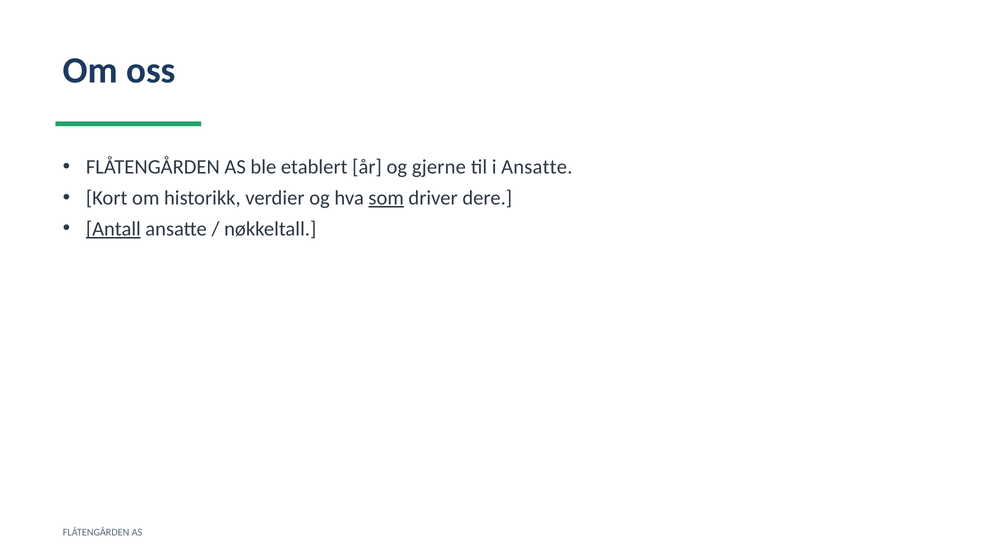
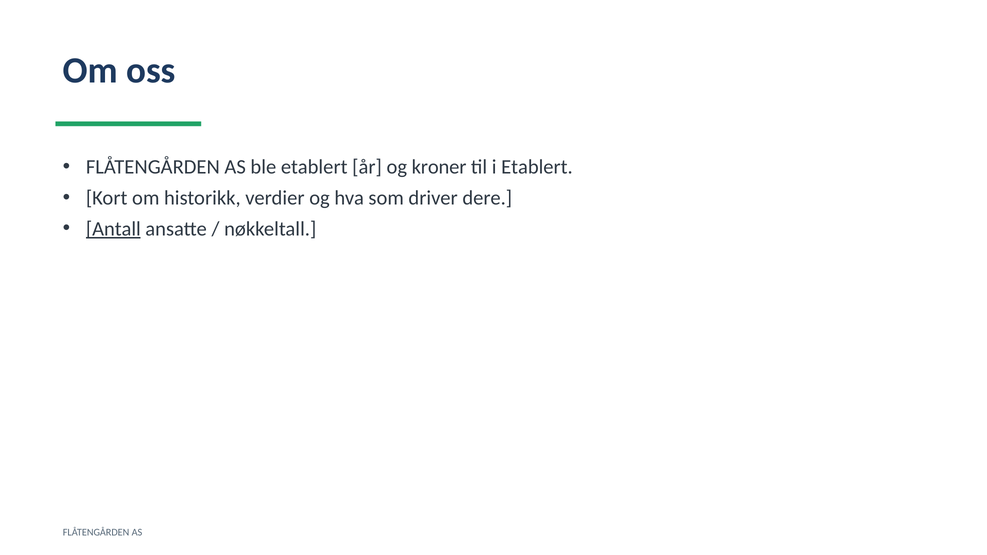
gjerne: gjerne -> kroner (439, 167)
i Ansatte: Ansatte -> Etablert (537, 167)
som underline: present -> none (386, 198)
